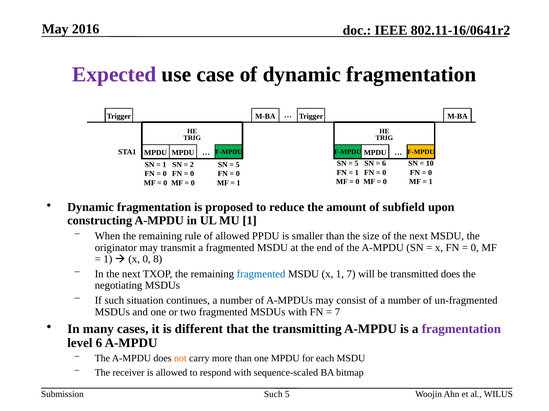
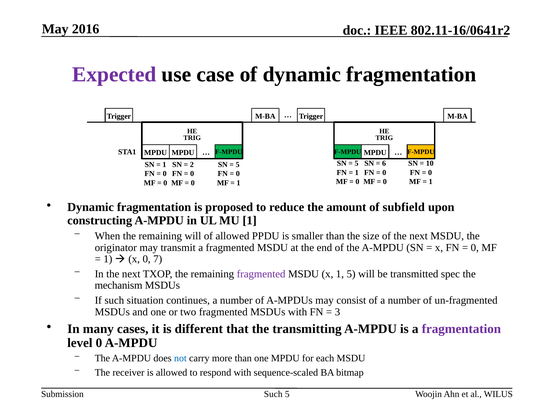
remaining rule: rule -> will (193, 236)
8: 8 -> 7 (158, 259)
fragmented colour: blue -> purple (261, 274)
1 7: 7 -> 5 (351, 274)
transmitted does: does -> spec (450, 274)
negotiating: negotiating -> mechanism (119, 286)
7: 7 -> 3 (337, 312)
level 6: 6 -> 0 (99, 344)
not colour: orange -> blue (180, 359)
